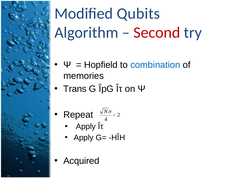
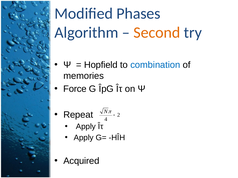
Qubits: Qubits -> Phases (138, 14)
Second colour: red -> orange (157, 33)
Trans: Trans -> Force (75, 89)
